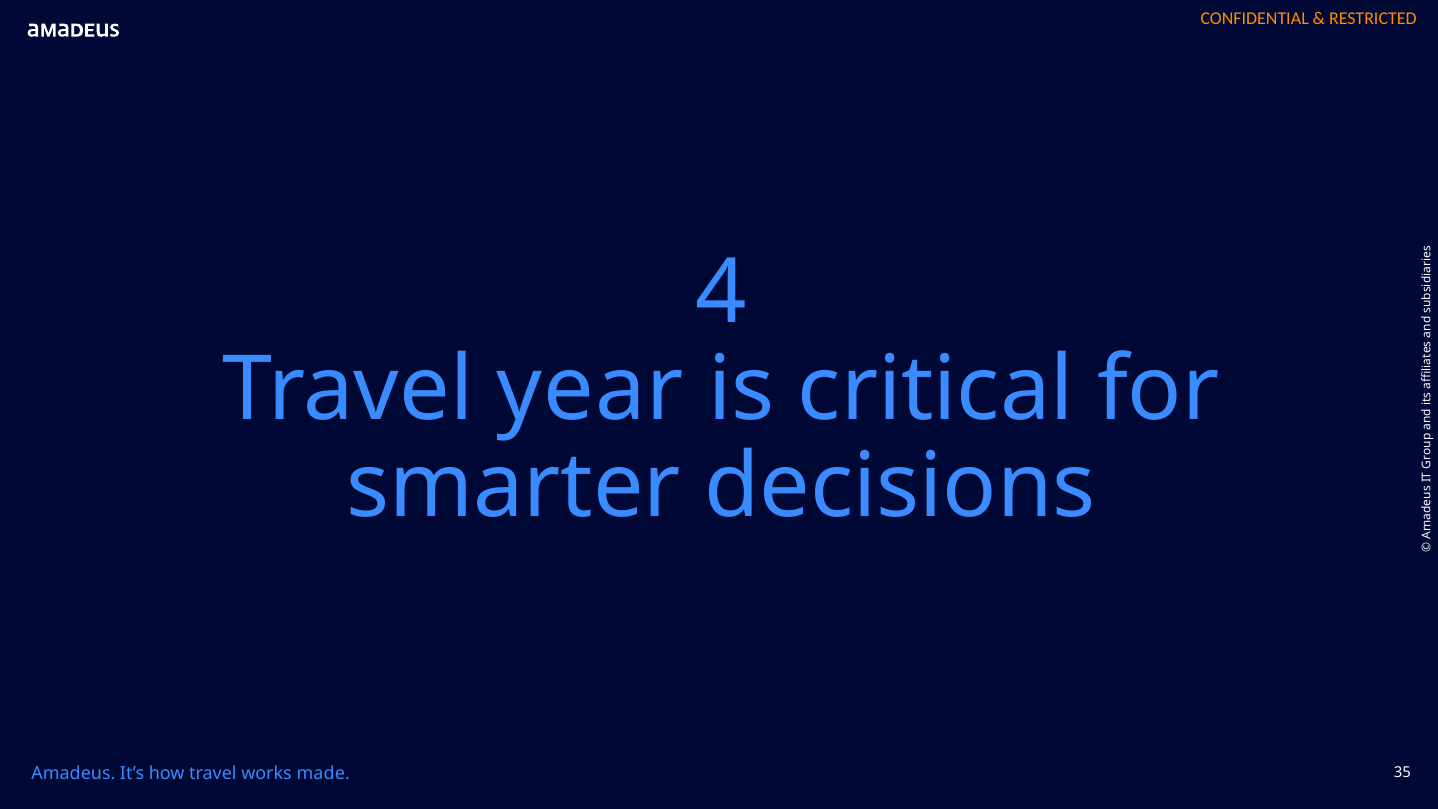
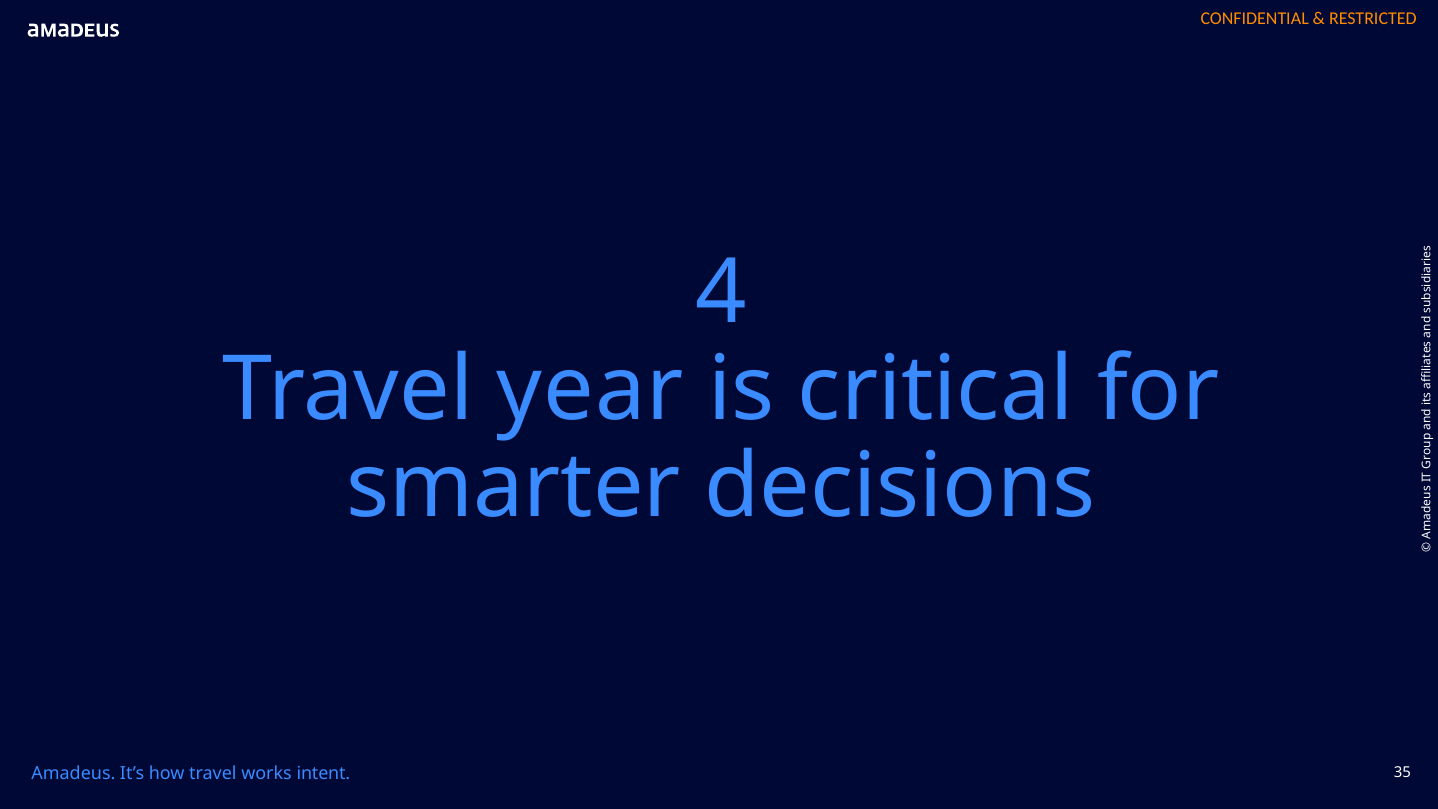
made: made -> intent (323, 773)
